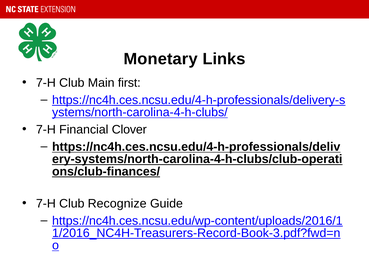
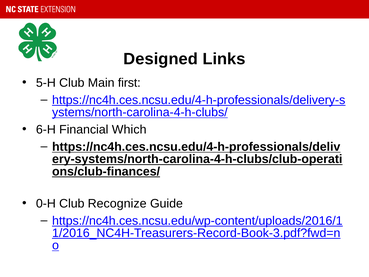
Monetary: Monetary -> Designed (161, 59)
7-H: 7-H -> 5-H (46, 83)
7-H: 7-H -> 6-H (46, 129)
Clover: Clover -> Which (129, 129)
7-H: 7-H -> 0-H (46, 203)
